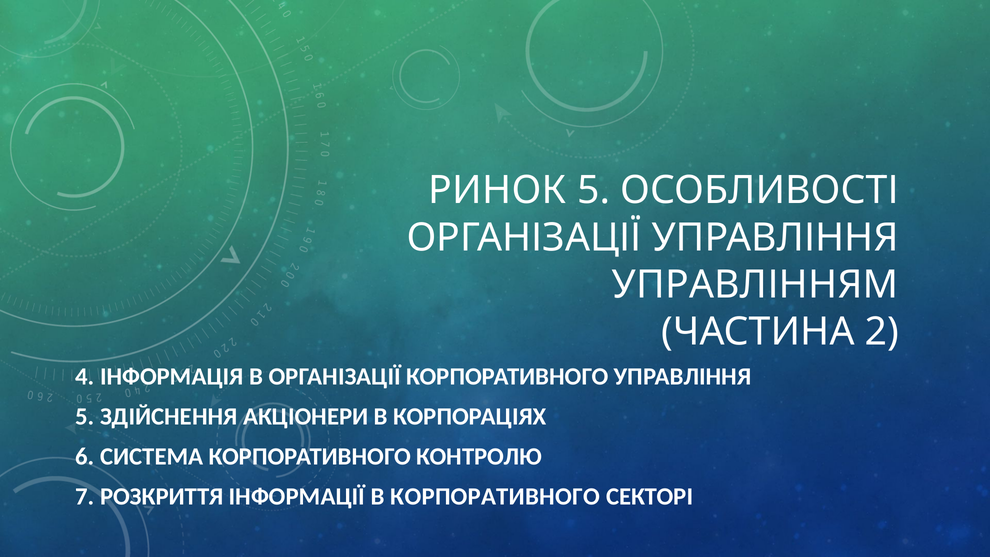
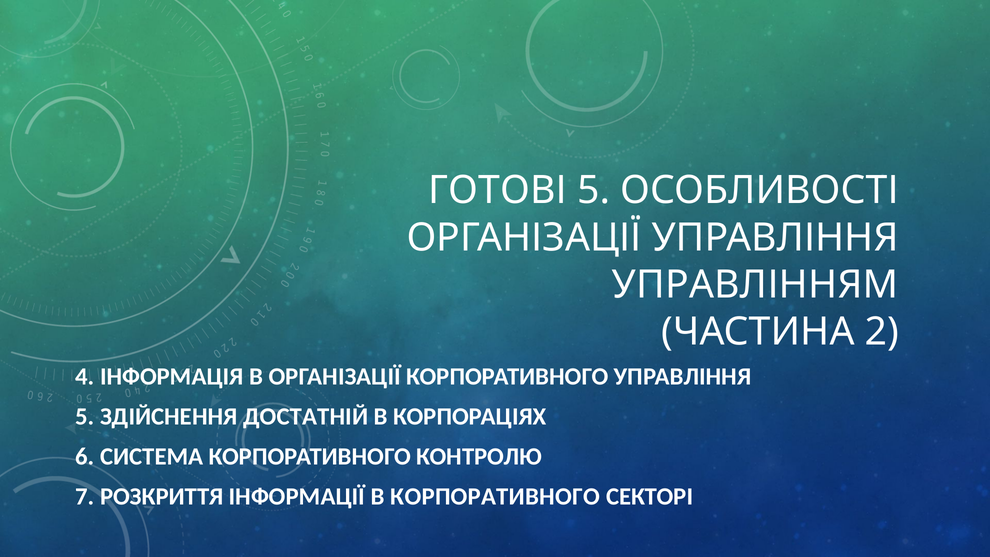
РИНОК: РИНОК -> ГОТОВІ (497, 190)
АКЦІОНЕРИ: АКЦІОНЕРИ -> ДОСТАТНІЙ (306, 416)
